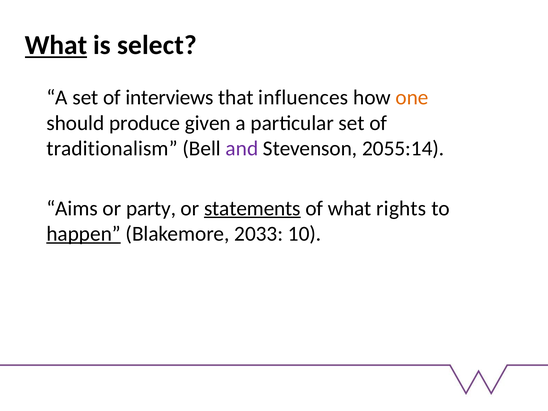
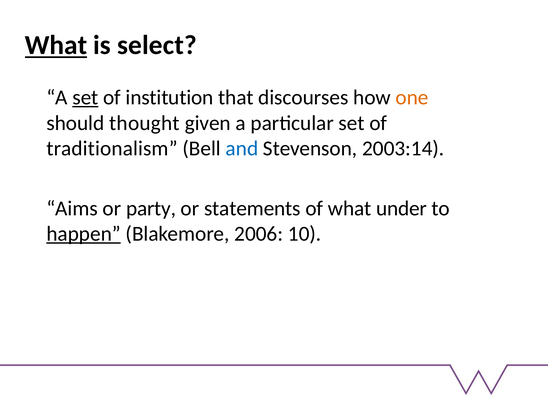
set underline: none -> present (85, 97)
interviews: interviews -> institution (169, 97)
influences: influences -> discourses (303, 97)
produce: produce -> thought (144, 123)
and colour: purple -> blue (242, 149)
2055:14: 2055:14 -> 2003:14 (403, 149)
statements underline: present -> none (252, 208)
rights: rights -> under (402, 208)
2033: 2033 -> 2006 (259, 234)
